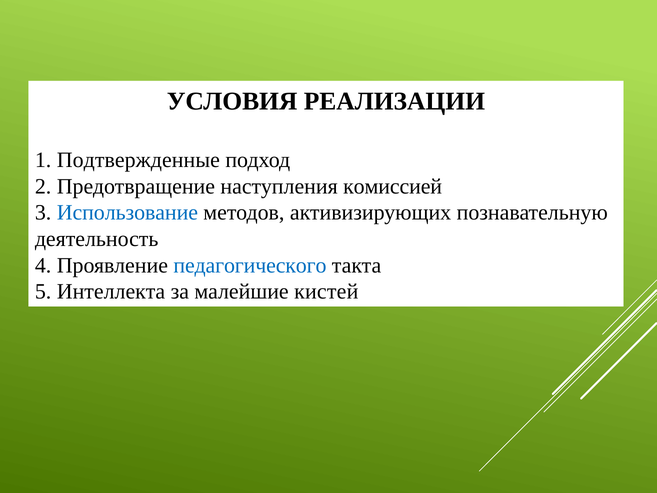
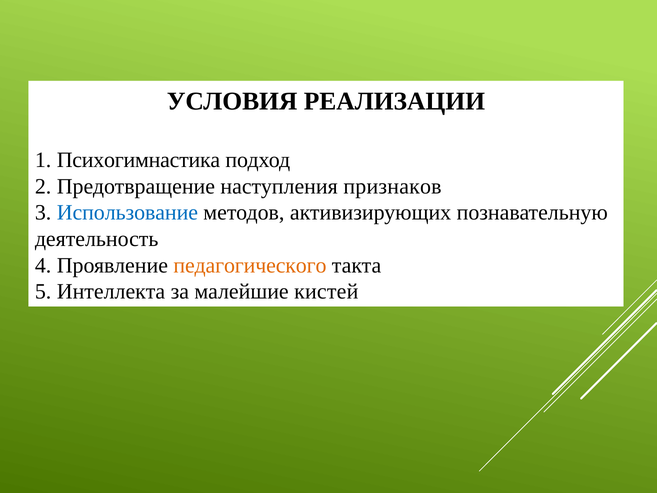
Подтвержденные: Подтвержденные -> Психогимнастика (138, 160)
комиссией: комиссией -> признаков (392, 186)
педагогического colour: blue -> orange (250, 265)
